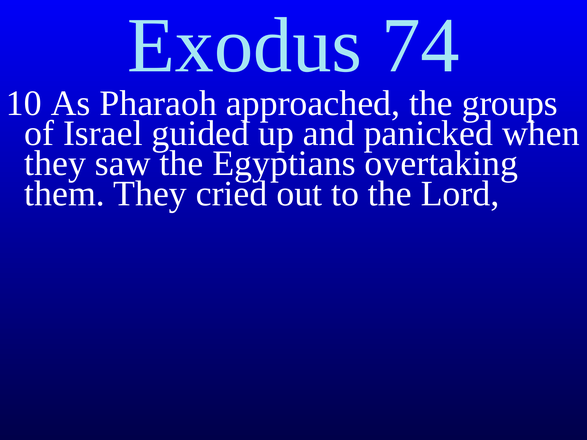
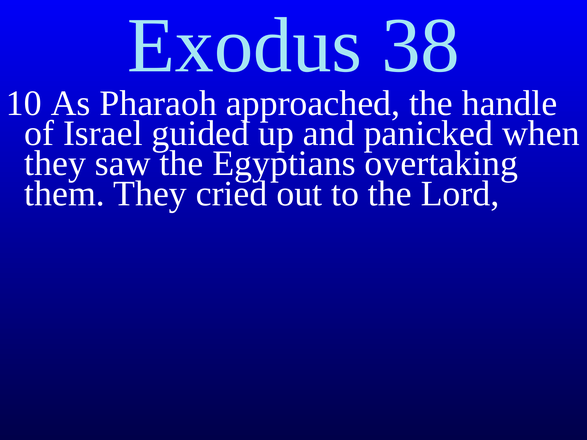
74: 74 -> 38 (421, 46)
groups: groups -> handle (510, 103)
